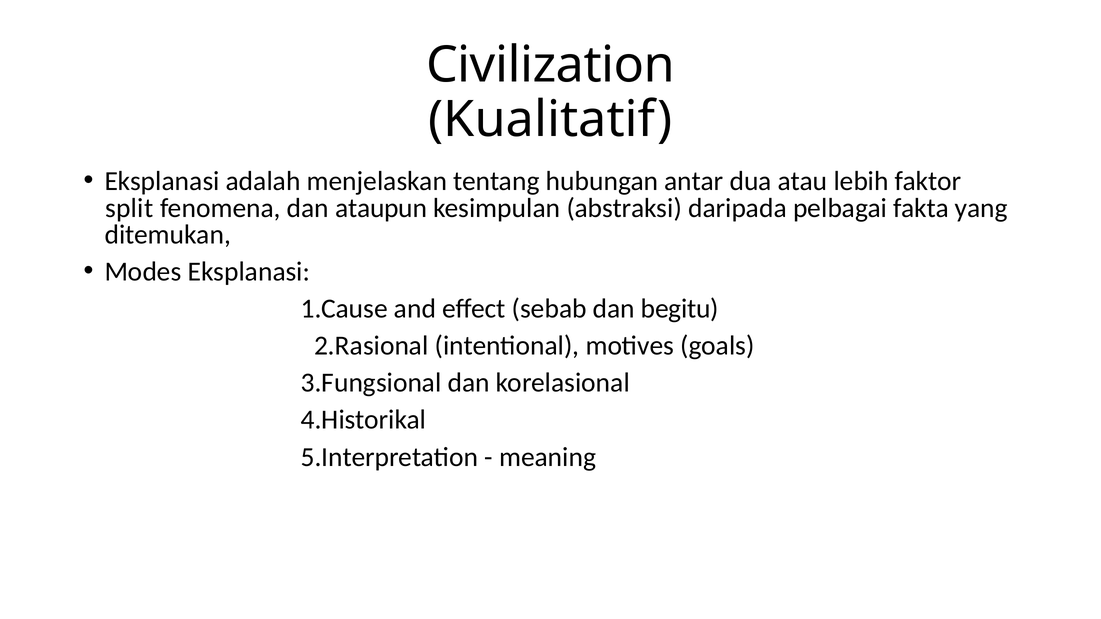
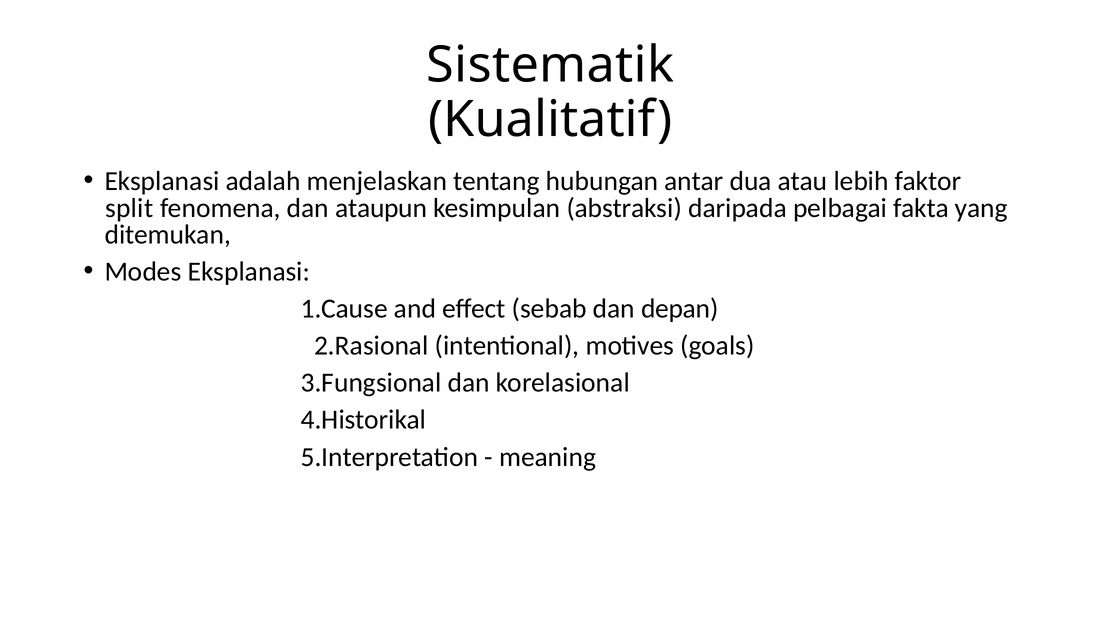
Civilization: Civilization -> Sistematik (550, 65)
begitu: begitu -> depan (680, 309)
